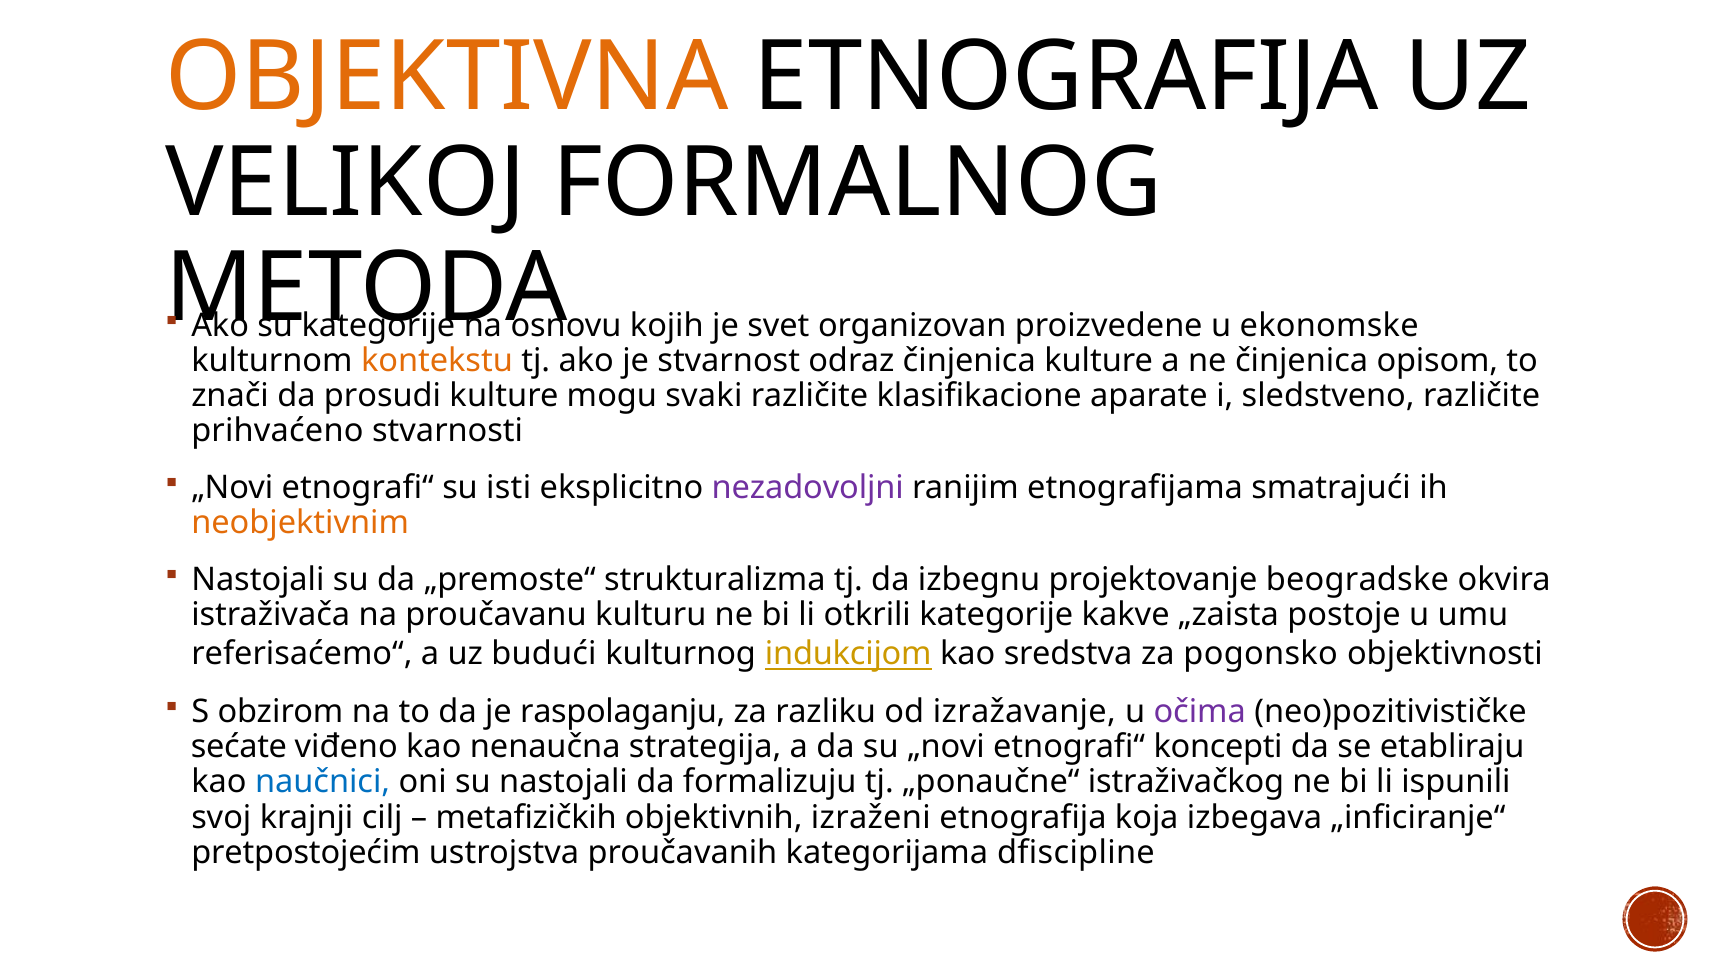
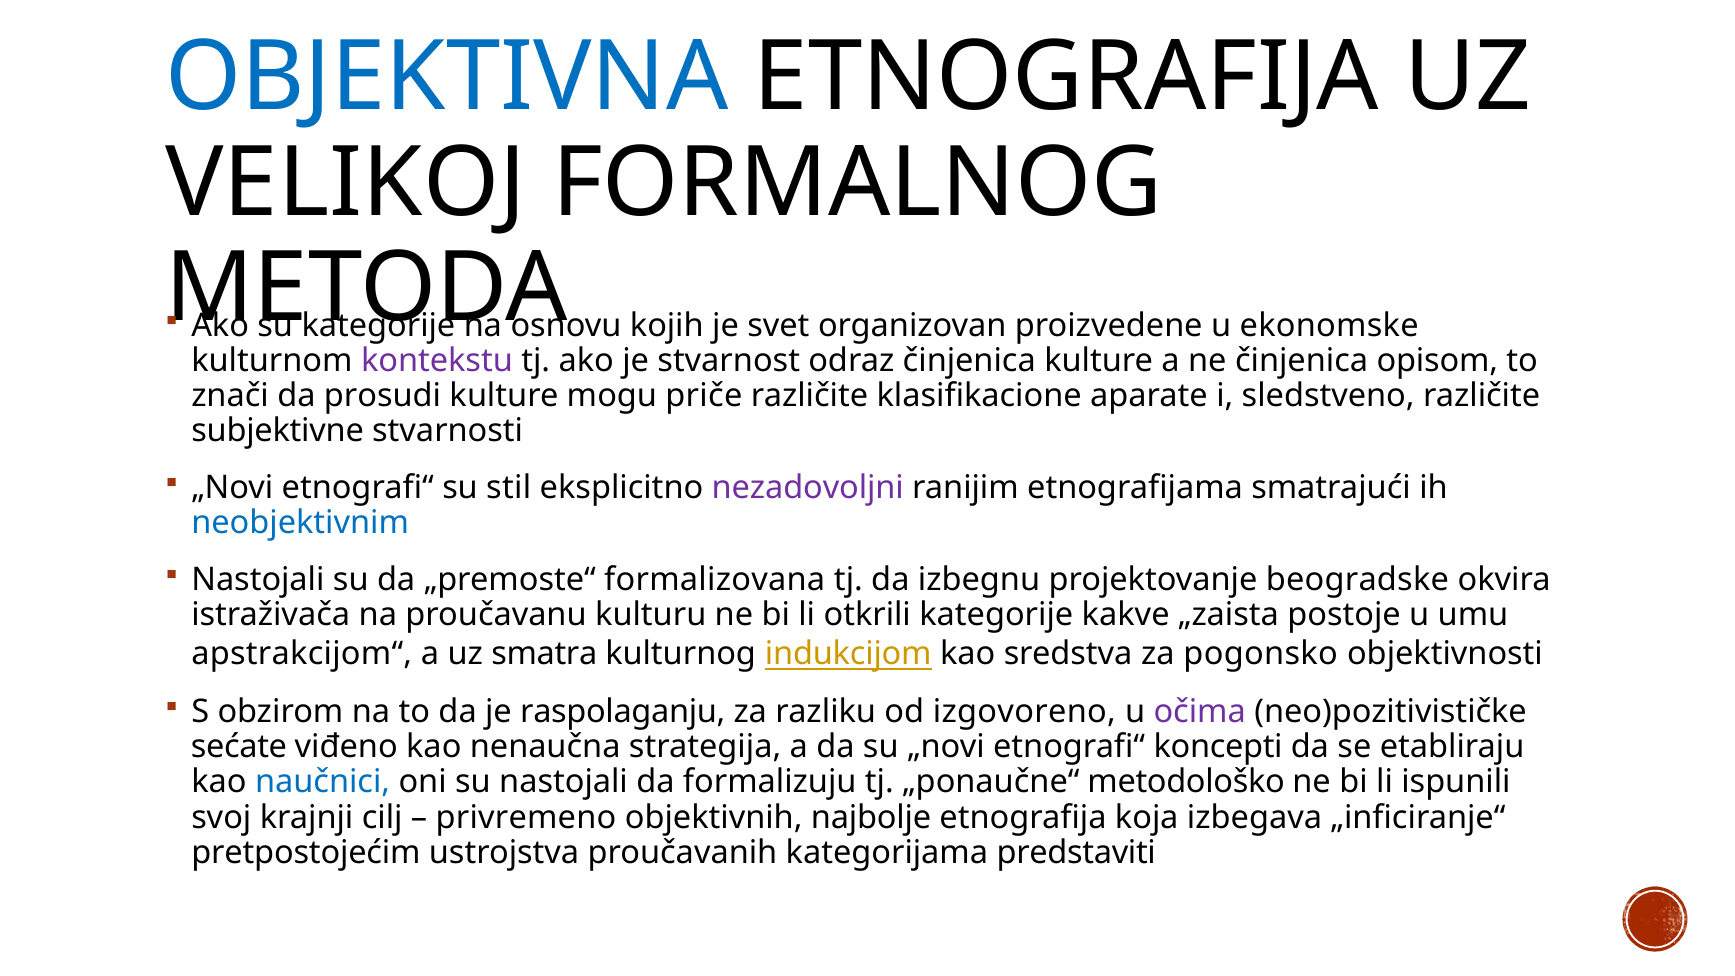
OBJEKTIVNA colour: orange -> blue (447, 77)
kontekstu colour: orange -> purple (437, 361)
svaki: svaki -> priče (704, 396)
prihvaćeno: prihvaćeno -> subjektivne (278, 431)
isti: isti -> stil (509, 488)
neobjektivnim colour: orange -> blue (300, 523)
strukturalizma: strukturalizma -> formalizovana (715, 580)
referisaćemo“: referisaćemo“ -> apstrakcijom“ (302, 654)
budući: budući -> smatra (544, 654)
izražavanje: izražavanje -> izgovoreno (1024, 712)
istraživačkog: istraživačkog -> metodološko (1186, 782)
metafizičkih: metafizičkih -> privremeno (526, 817)
izraženi: izraženi -> najbolje (871, 817)
dfiscipline: dfiscipline -> predstaviti (1076, 852)
